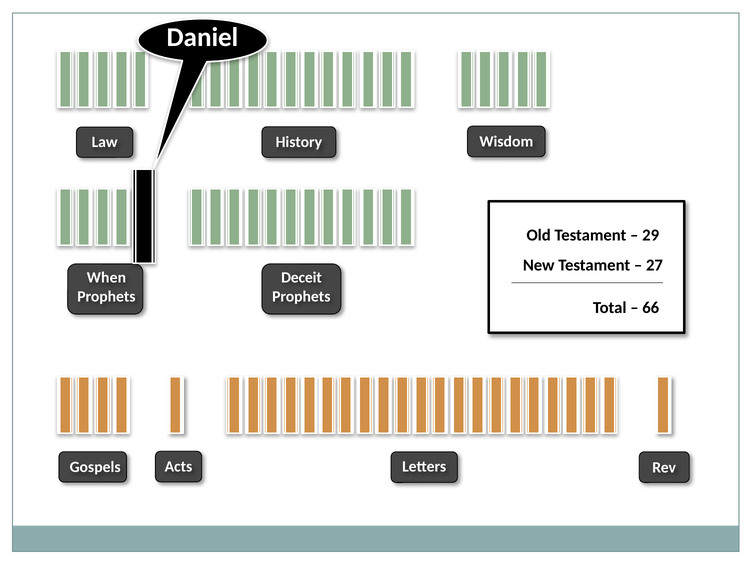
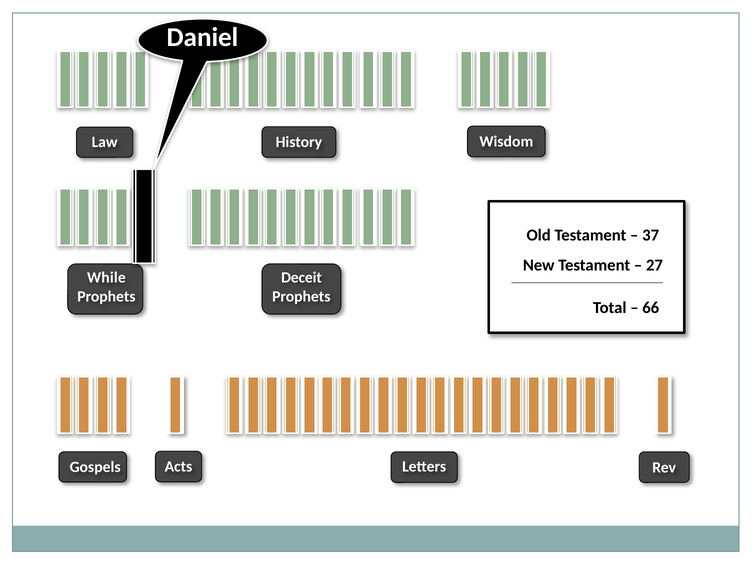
29: 29 -> 37 (651, 235)
When: When -> While (106, 278)
